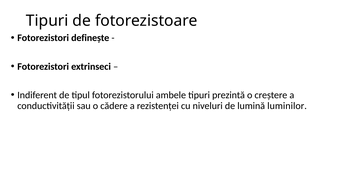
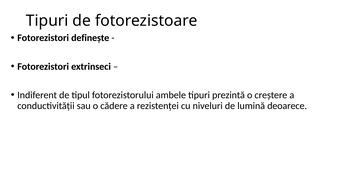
luminilor: luminilor -> deoarece (287, 106)
